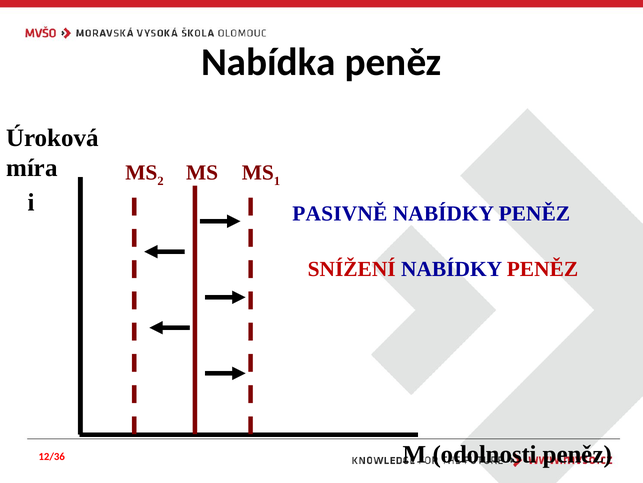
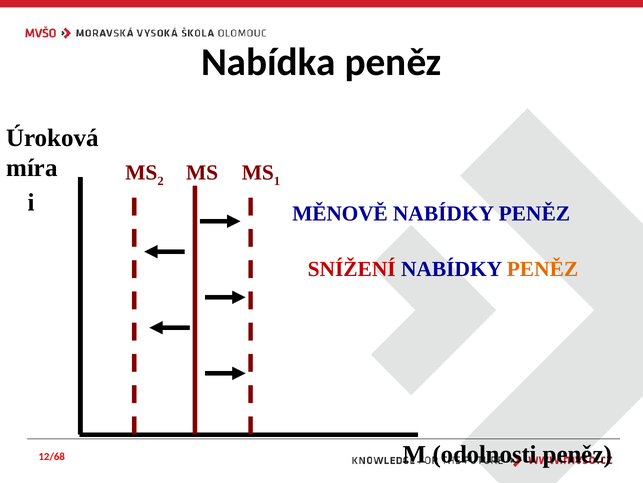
PASIVNĚ: PASIVNĚ -> MĚNOVĚ (340, 213)
PENĚZ colour: red -> orange (543, 269)
12/36: 12/36 -> 12/68 (52, 456)
